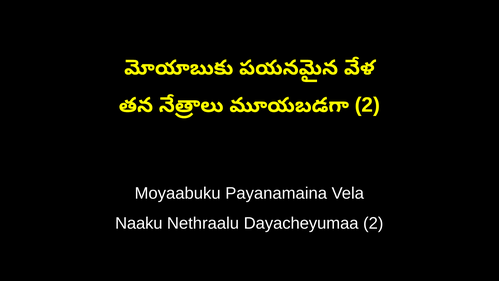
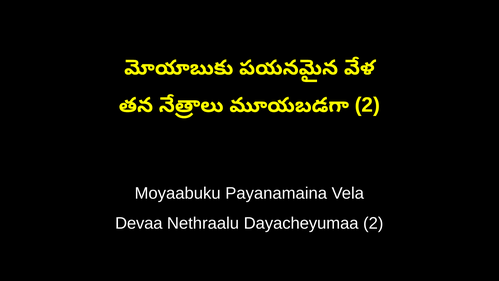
Naaku: Naaku -> Devaa (139, 223)
